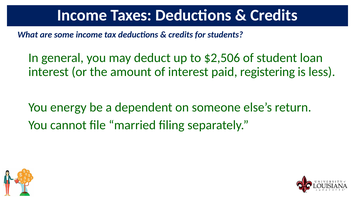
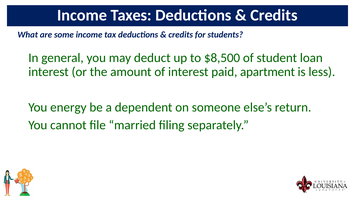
$2,506: $2,506 -> $8,500 (222, 58)
registering: registering -> apartment (268, 72)
